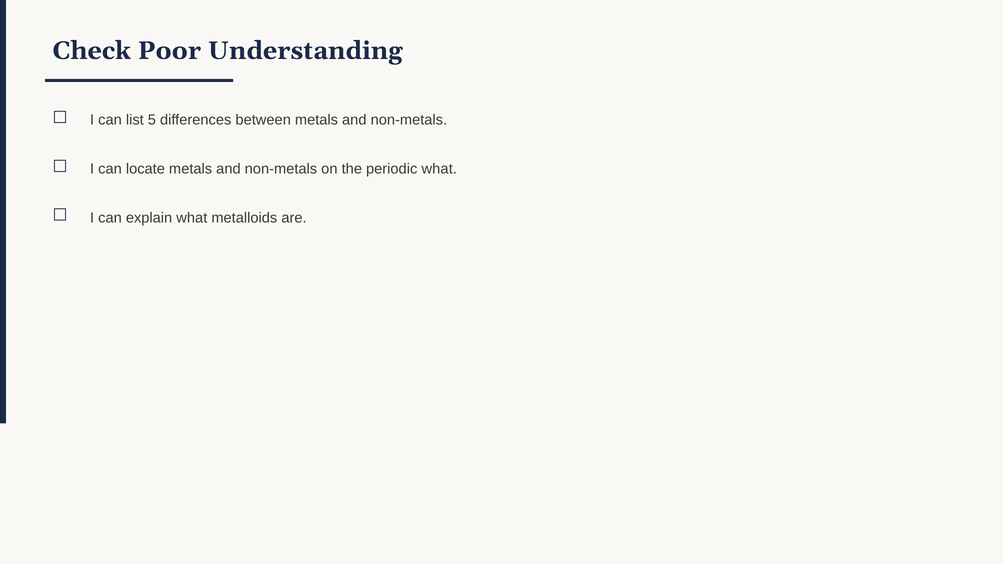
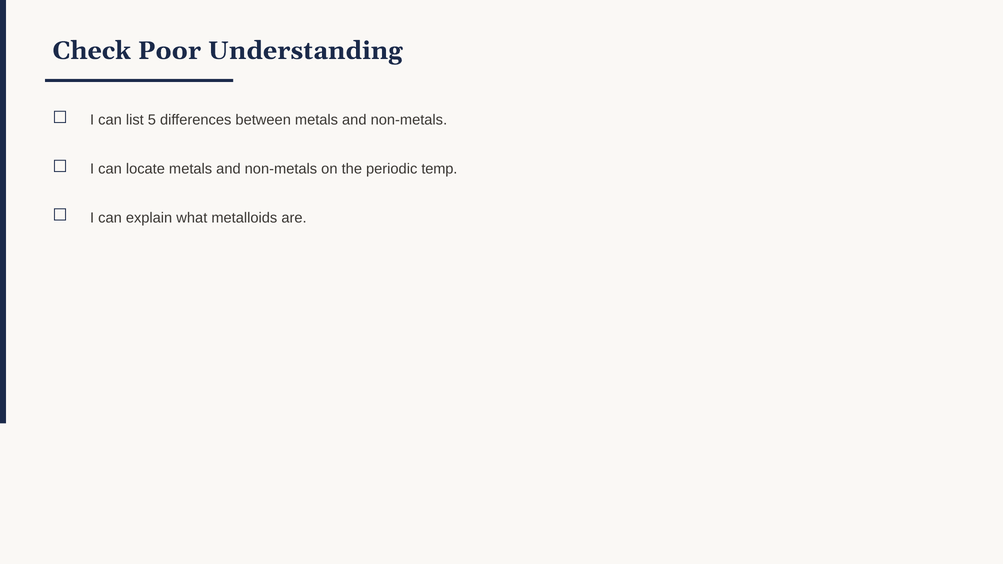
periodic what: what -> temp (439, 169)
